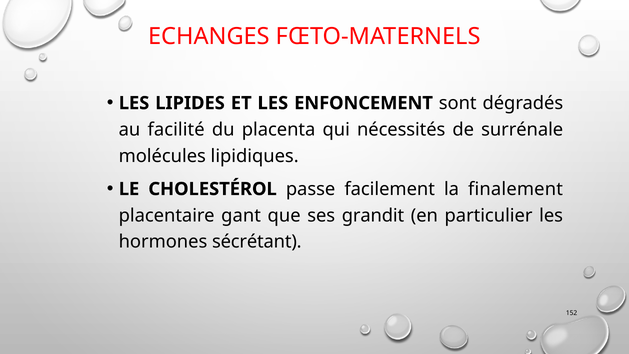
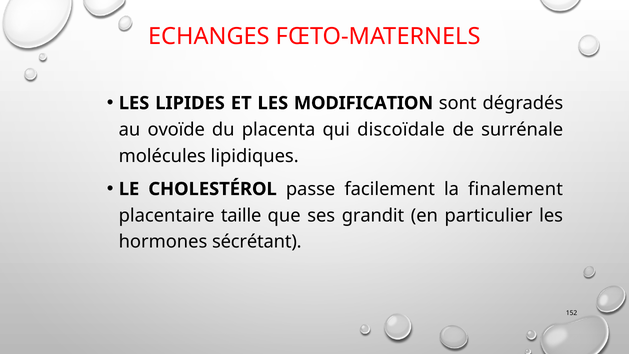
ENFONCEMENT: ENFONCEMENT -> MODIFICATION (364, 103)
facilité: facilité -> ovoïde (176, 130)
nécessités: nécessités -> discoïdale (401, 130)
gant: gant -> taille (241, 215)
